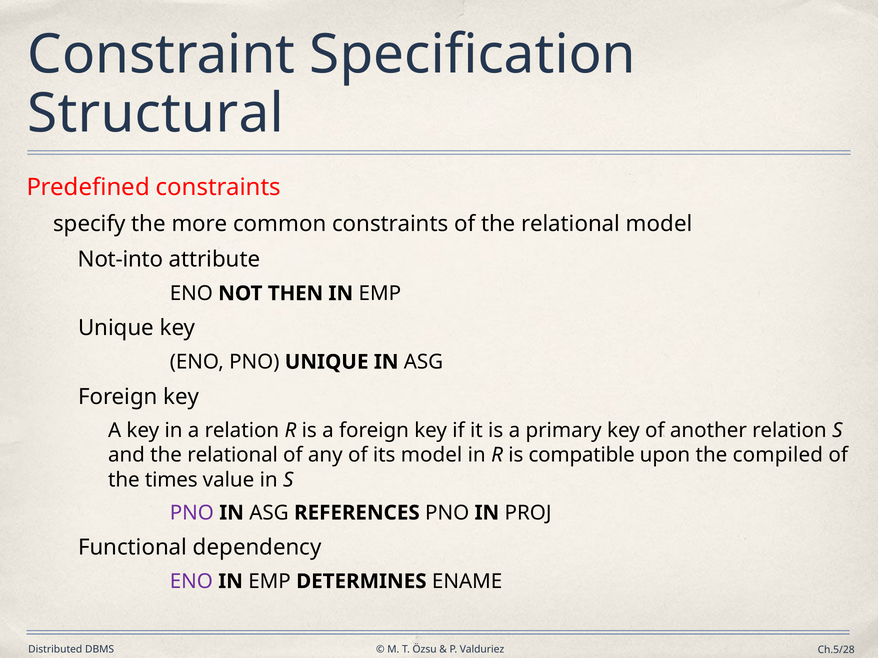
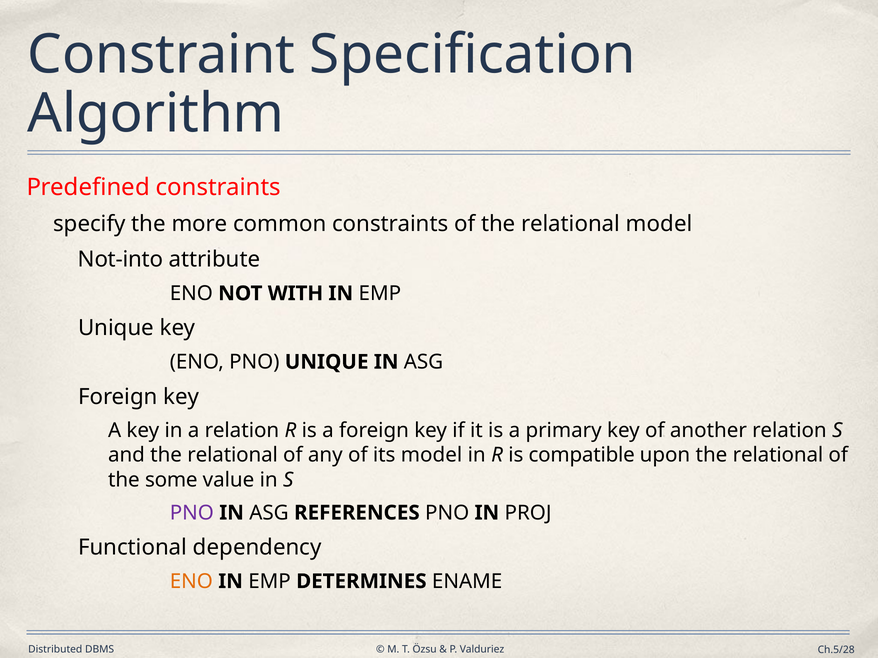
Structural: Structural -> Algorithm (156, 114)
THEN: THEN -> WITH (295, 294)
upon the compiled: compiled -> relational (778, 456)
times: times -> some (171, 480)
ENO colour: purple -> orange (191, 582)
